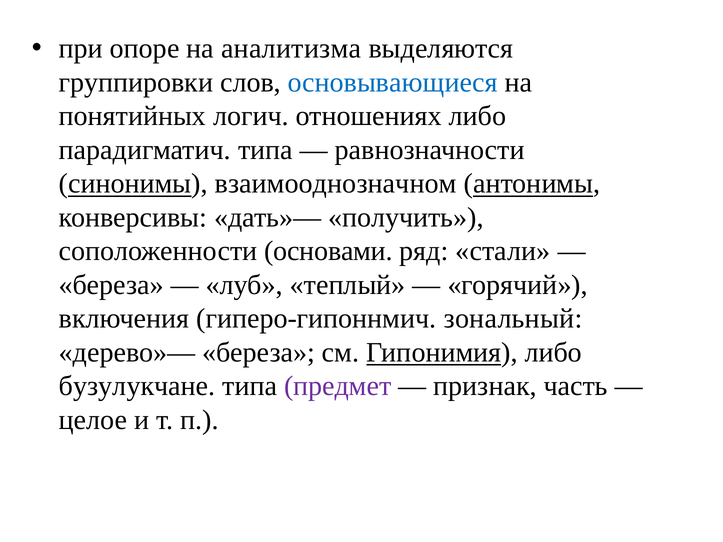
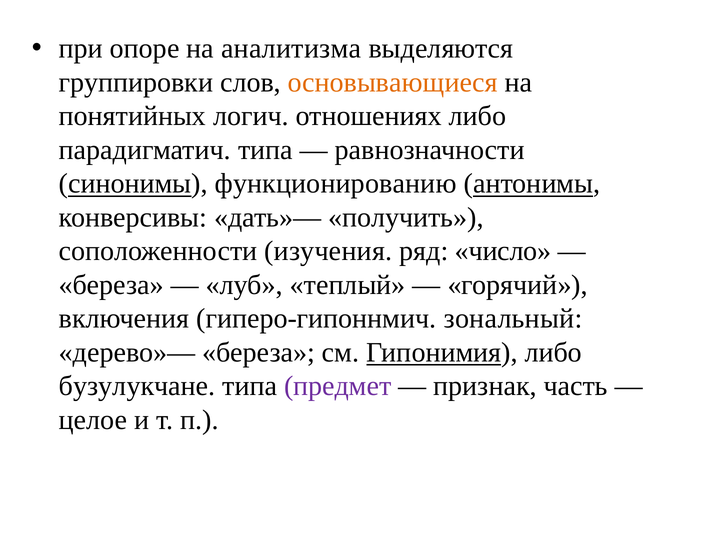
основывающиеся colour: blue -> orange (393, 82)
взаимооднозначном: взаимооднозначном -> функционированию (336, 184)
основами: основами -> изучения (328, 251)
стали: стали -> число (503, 251)
